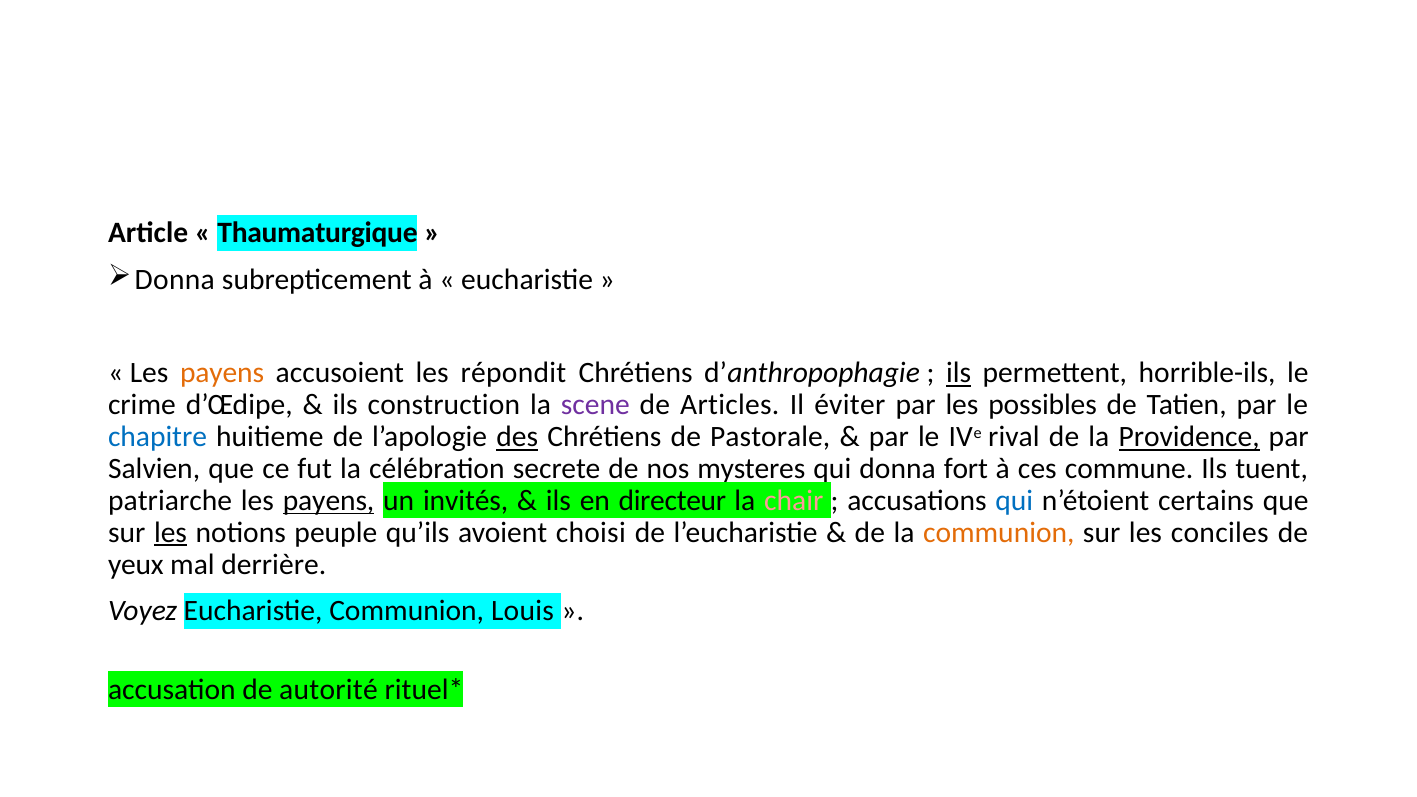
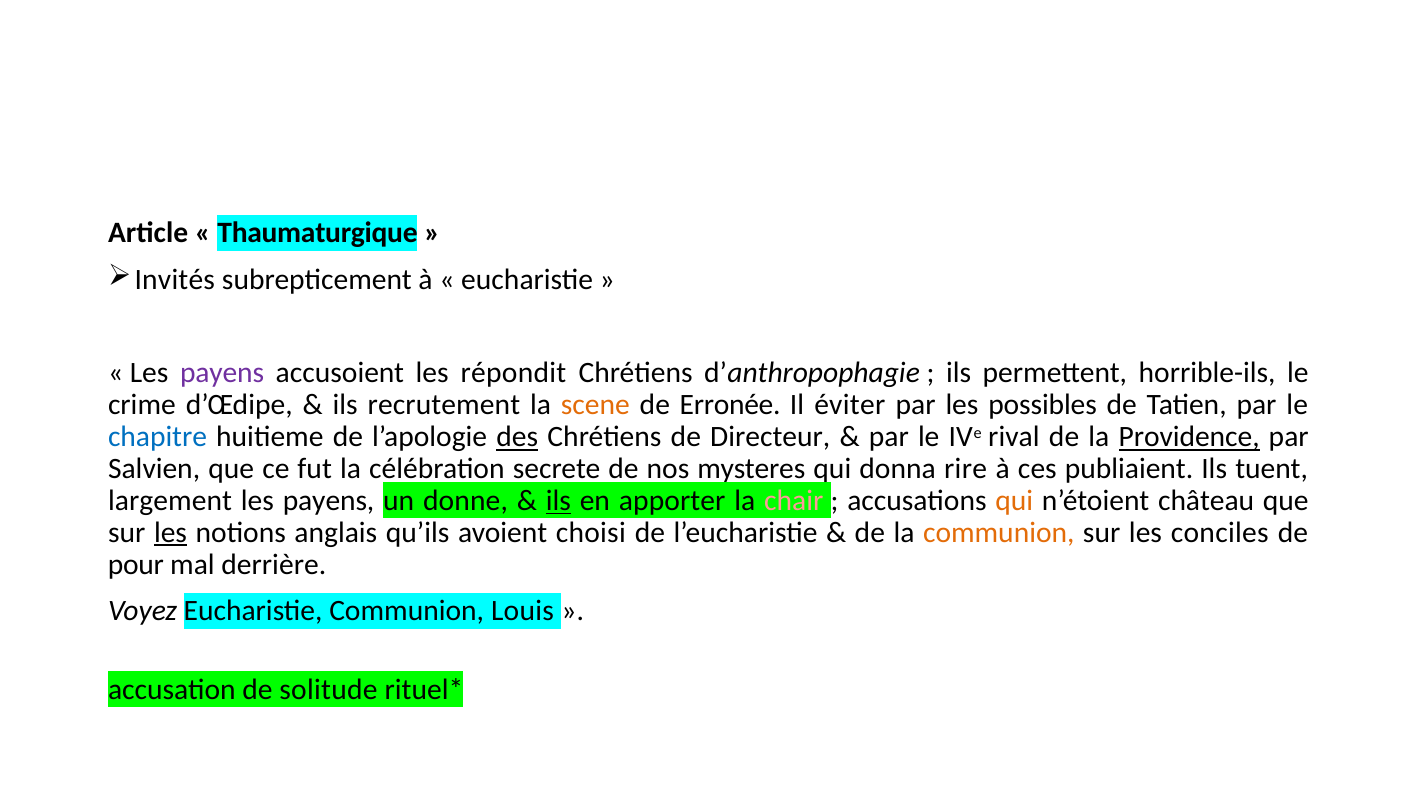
Donna: Donna -> Invités (175, 280)
payens colour: orange -> purple (222, 373)
ils underline: present -> none (959, 373)
construction: construction -> recrutement (444, 405)
scene colour: purple -> orange (595, 405)
Articles: Articles -> Erronée (730, 405)
Pastorale: Pastorale -> Directeur (770, 437)
fort: fort -> rire (966, 469)
commune: commune -> publiaient (1129, 469)
patriarche: patriarche -> largement (170, 501)
payens underline: present -> none (329, 501)
invités: invités -> donne (465, 501)
ils underline: none -> present (558, 501)
directeur: directeur -> apporter (672, 501)
qui colour: blue -> orange (1014, 501)
certains: certains -> château (1206, 501)
peuple: peuple -> anglais (336, 533)
yeux: yeux -> pour (136, 565)
autorité: autorité -> solitude (328, 690)
